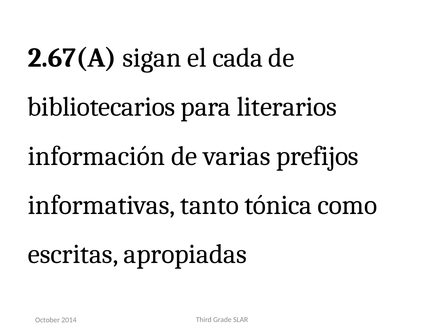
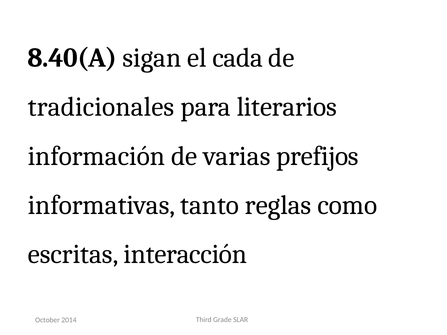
2.67(A: 2.67(A -> 8.40(A (72, 58)
bibliotecarios: bibliotecarios -> tradicionales (101, 107)
tónica: tónica -> reglas (278, 205)
apropiadas: apropiadas -> interacción (185, 254)
